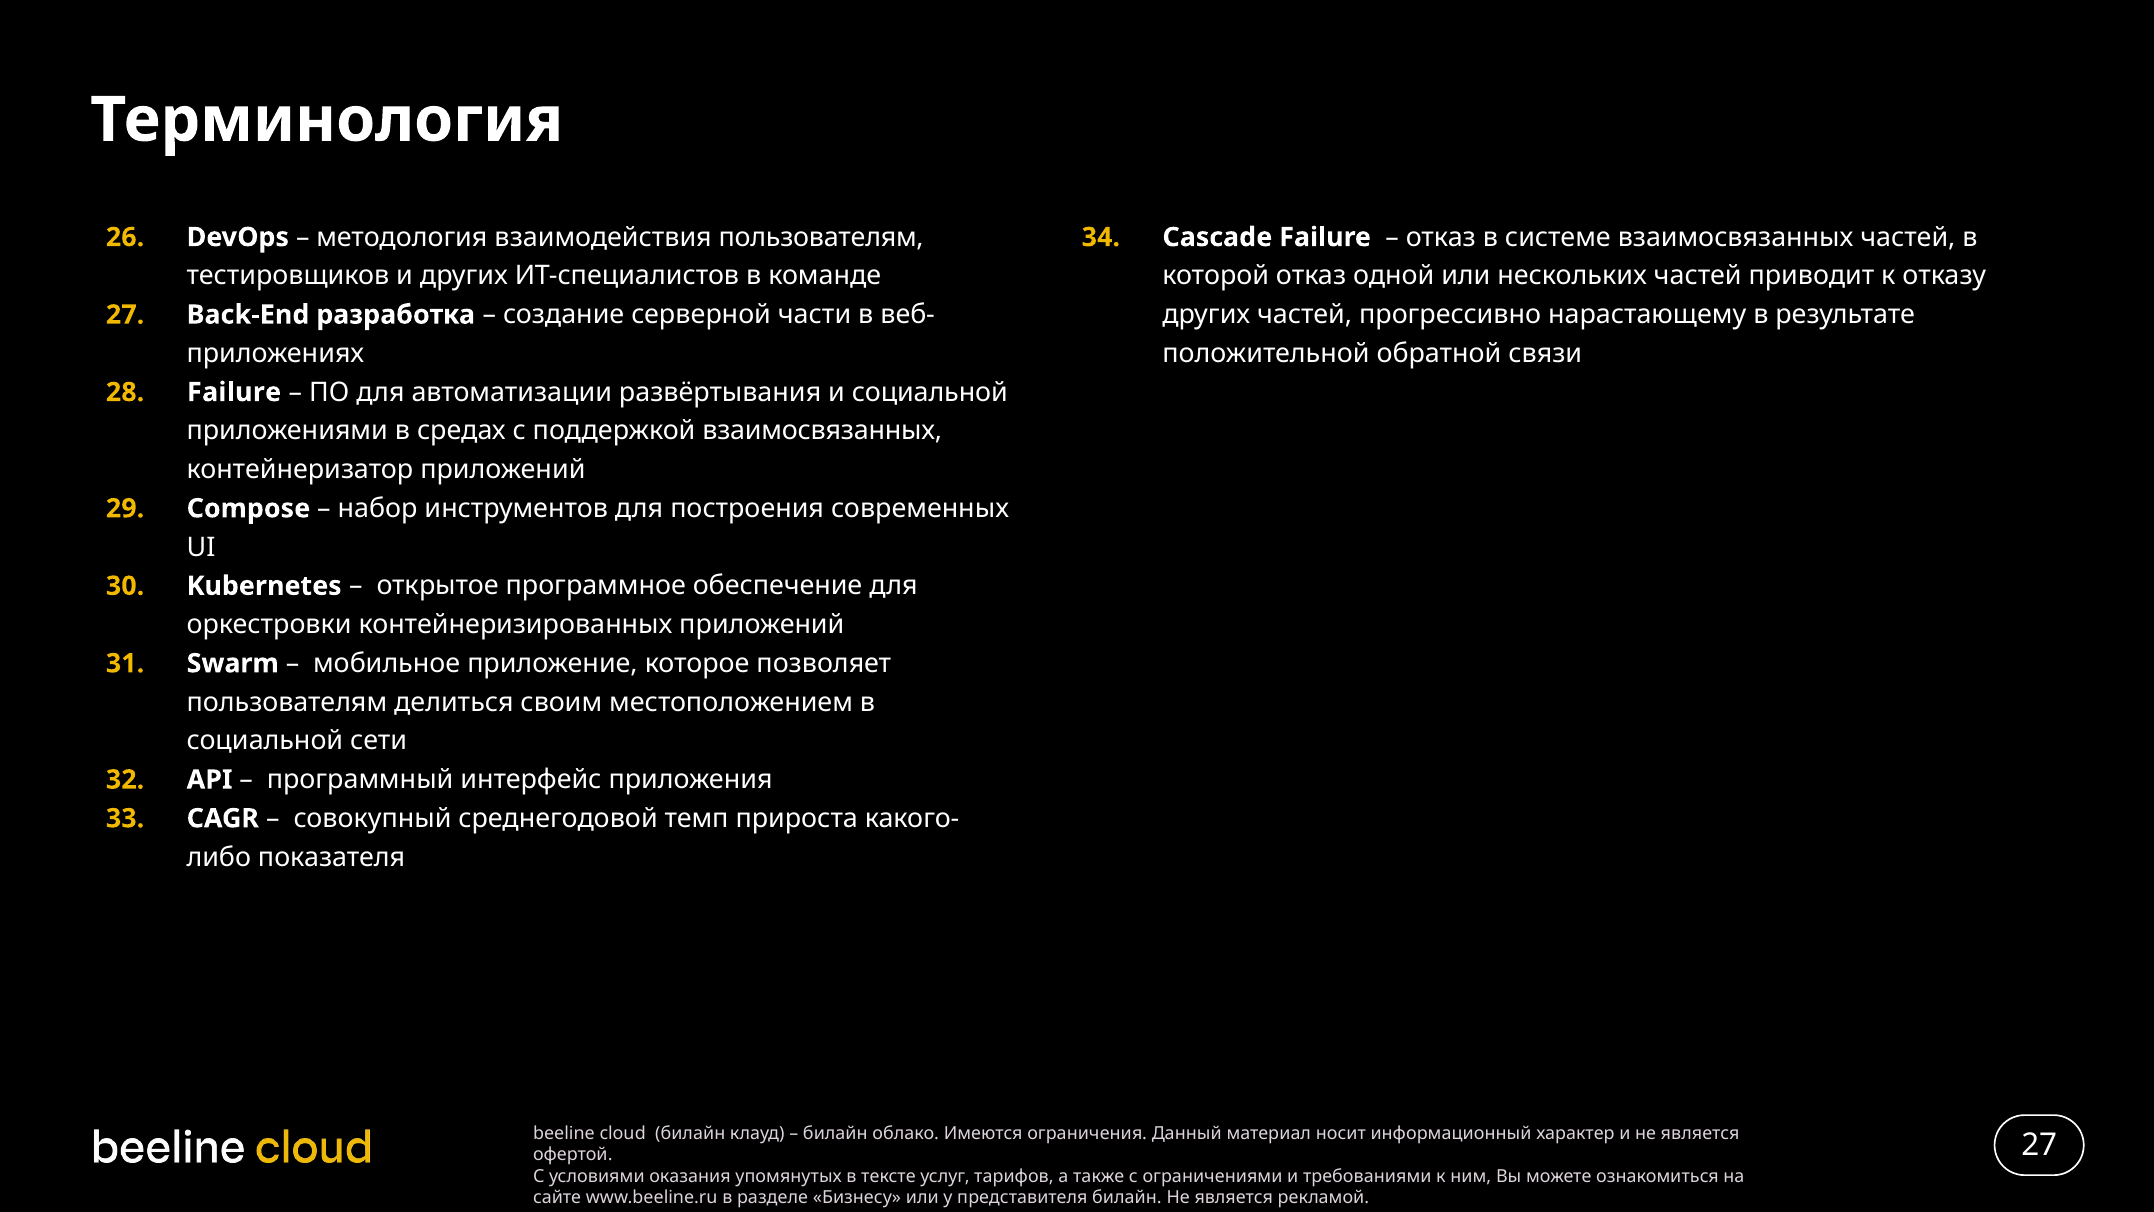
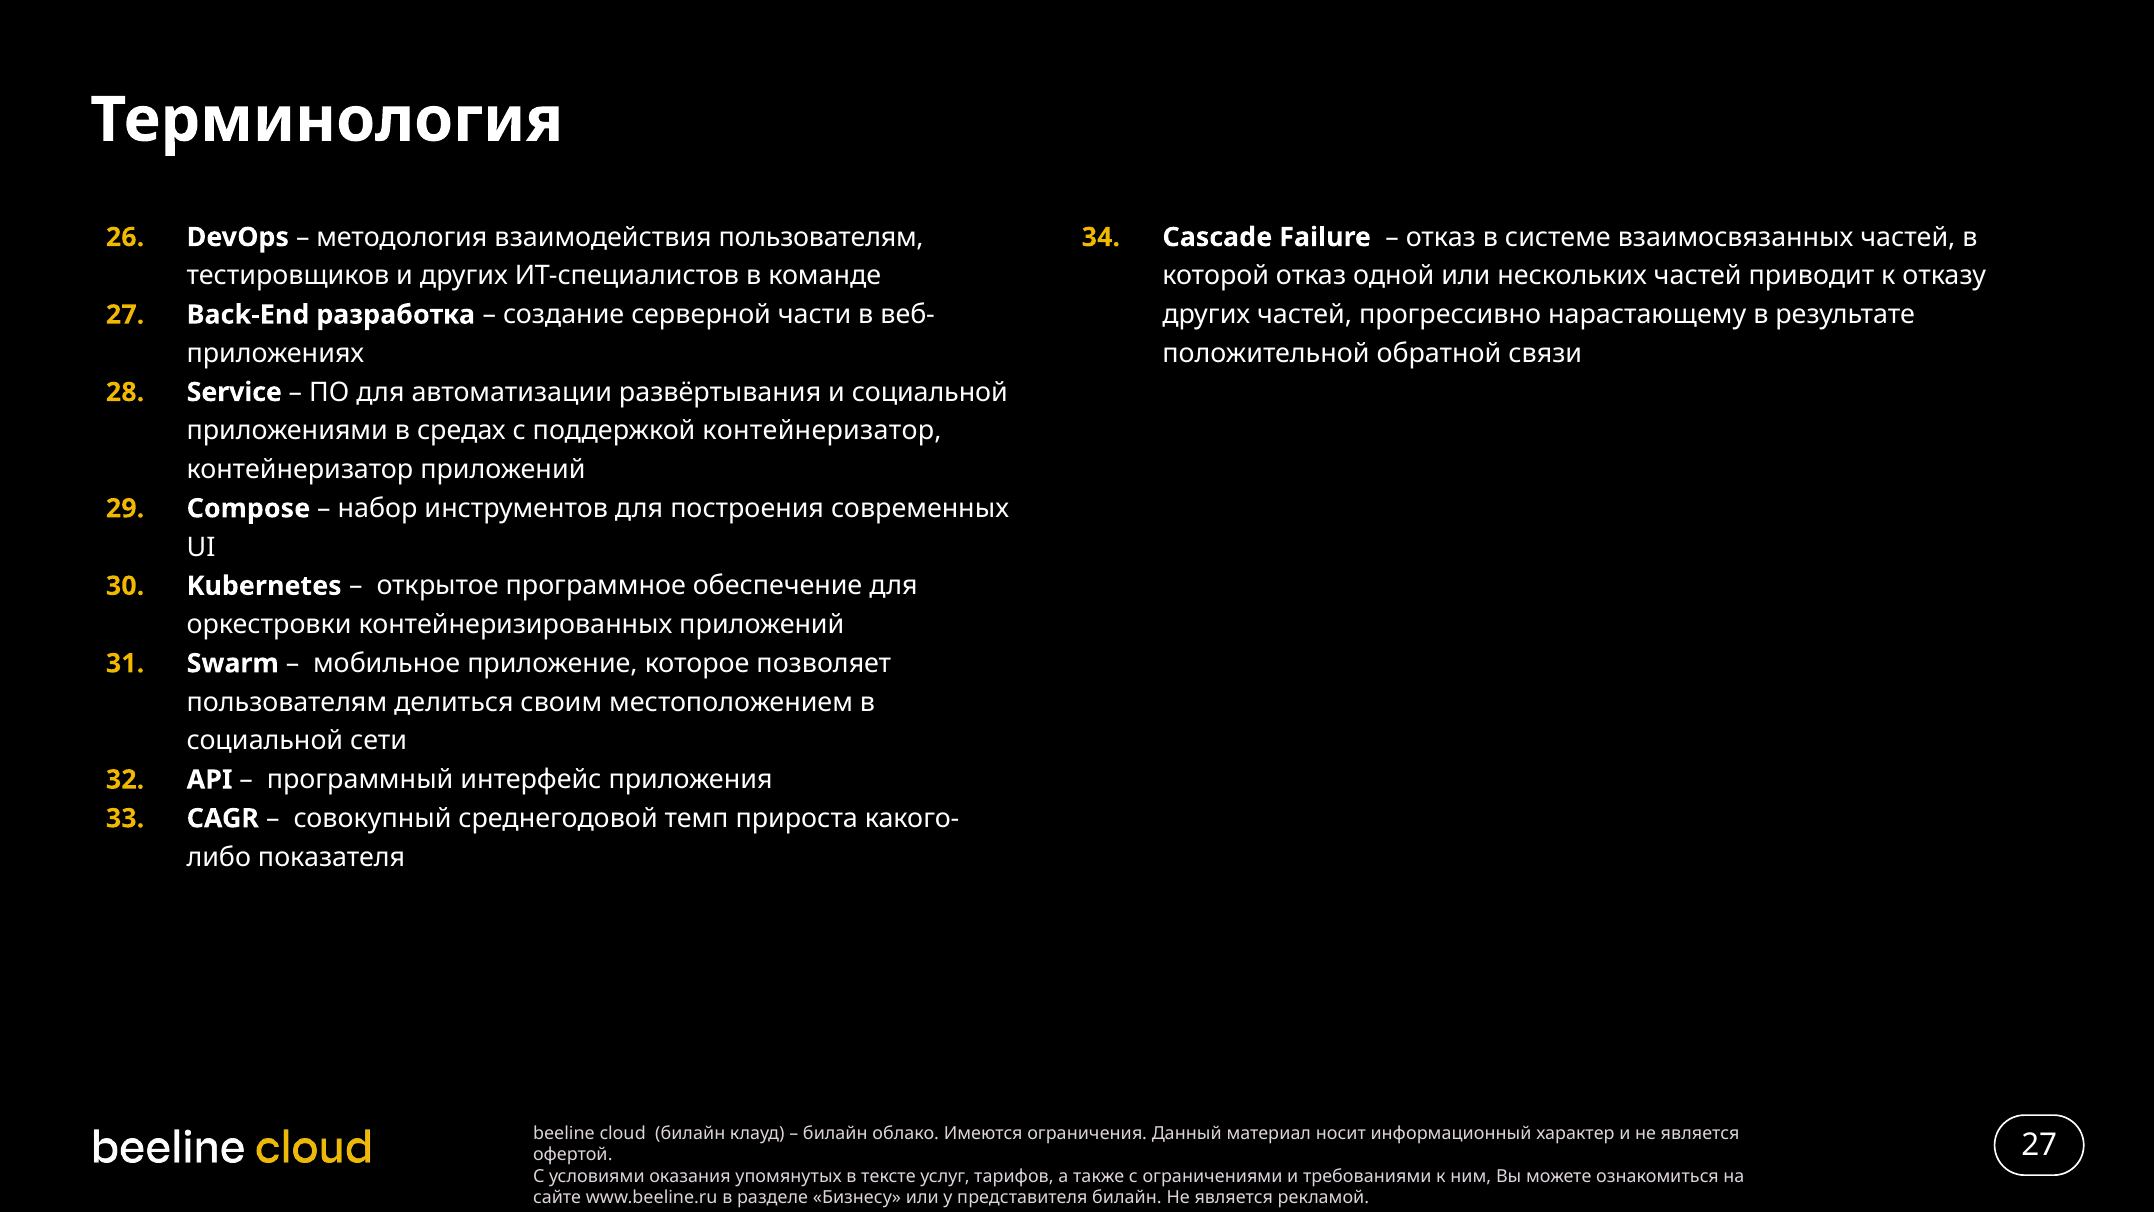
Failure: Failure -> Service (234, 392)
поддержкой взаимосвязанных: взаимосвязанных -> контейнеризатор (822, 431)
